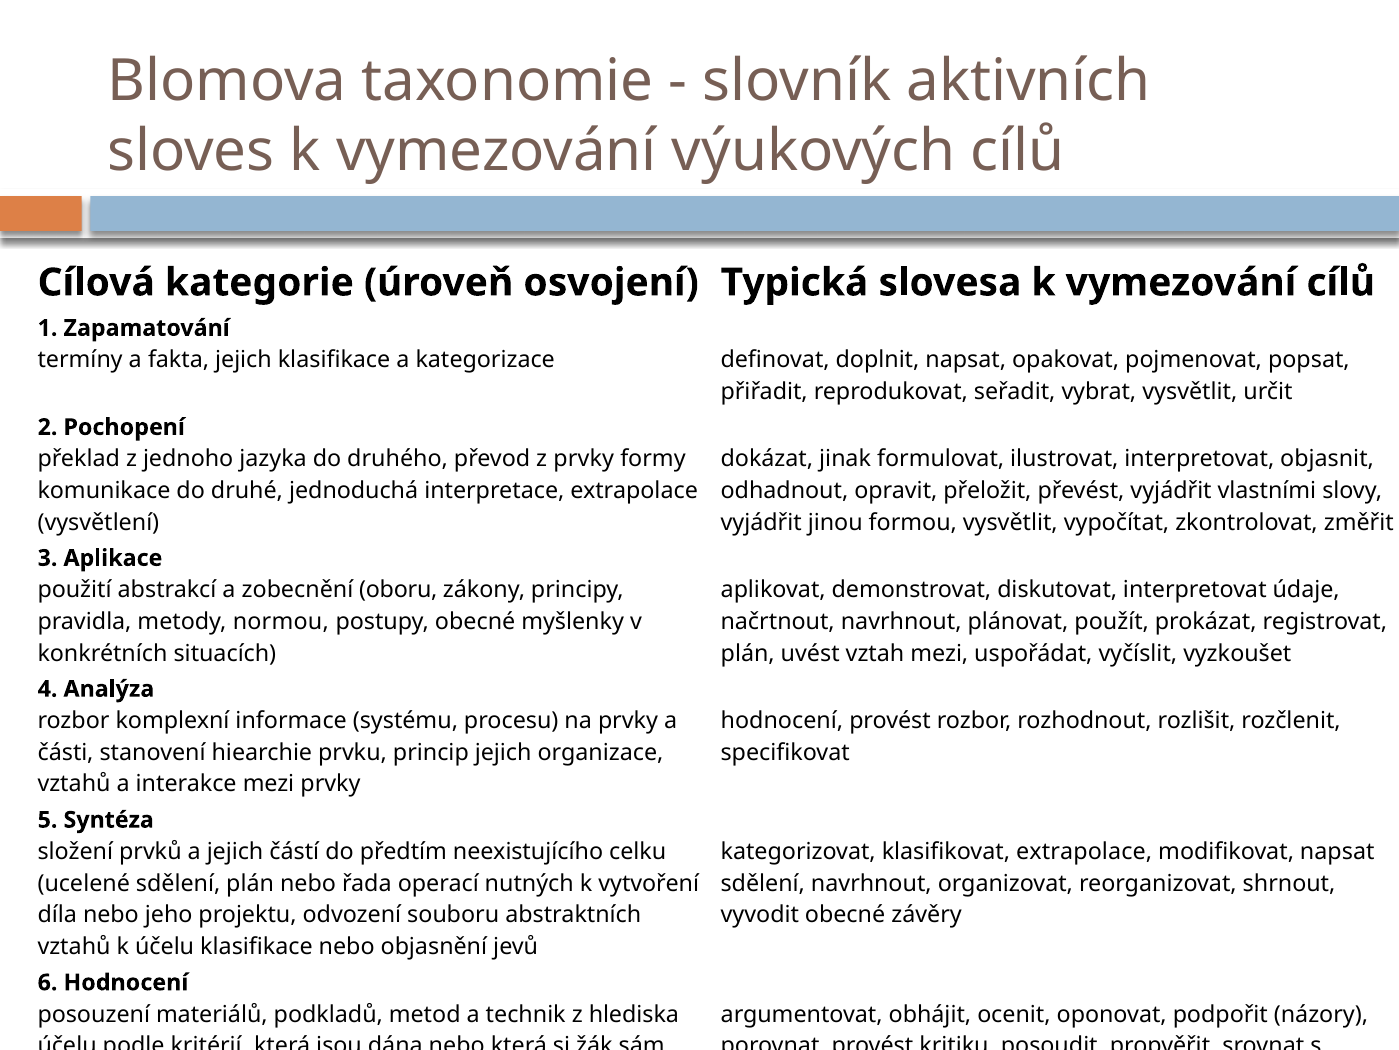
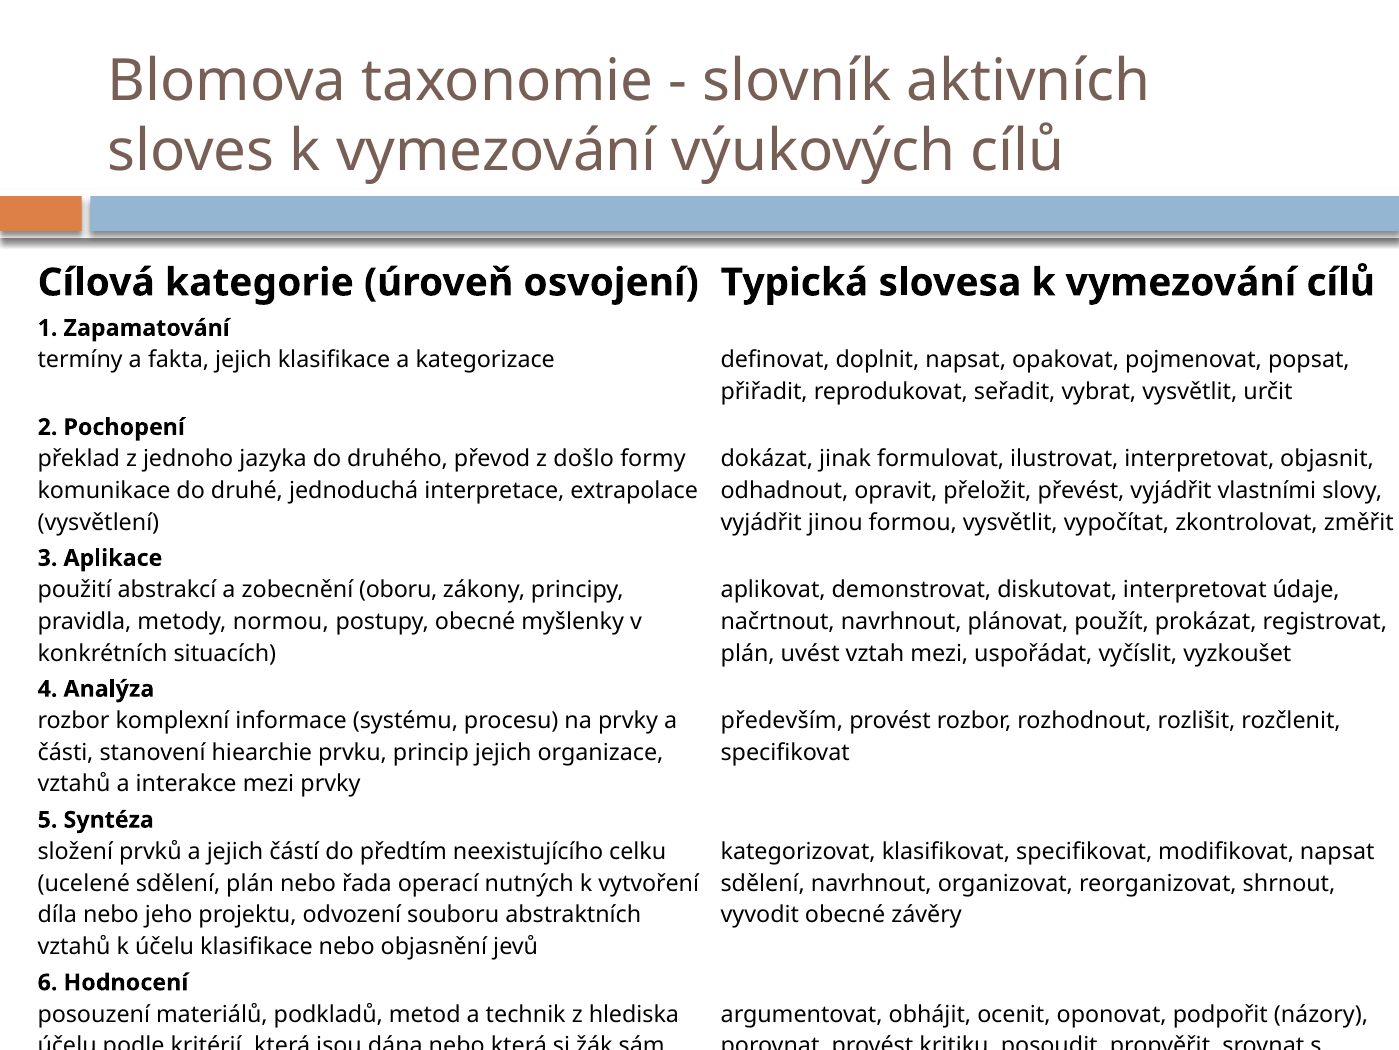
z prvky: prvky -> došlo (584, 459)
hodnocení: hodnocení -> především (782, 720)
klasifikovat extrapolace: extrapolace -> specifikovat (1084, 851)
